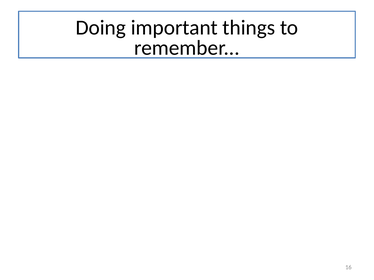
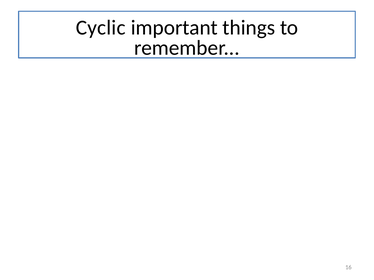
Doing: Doing -> Cyclic (101, 28)
